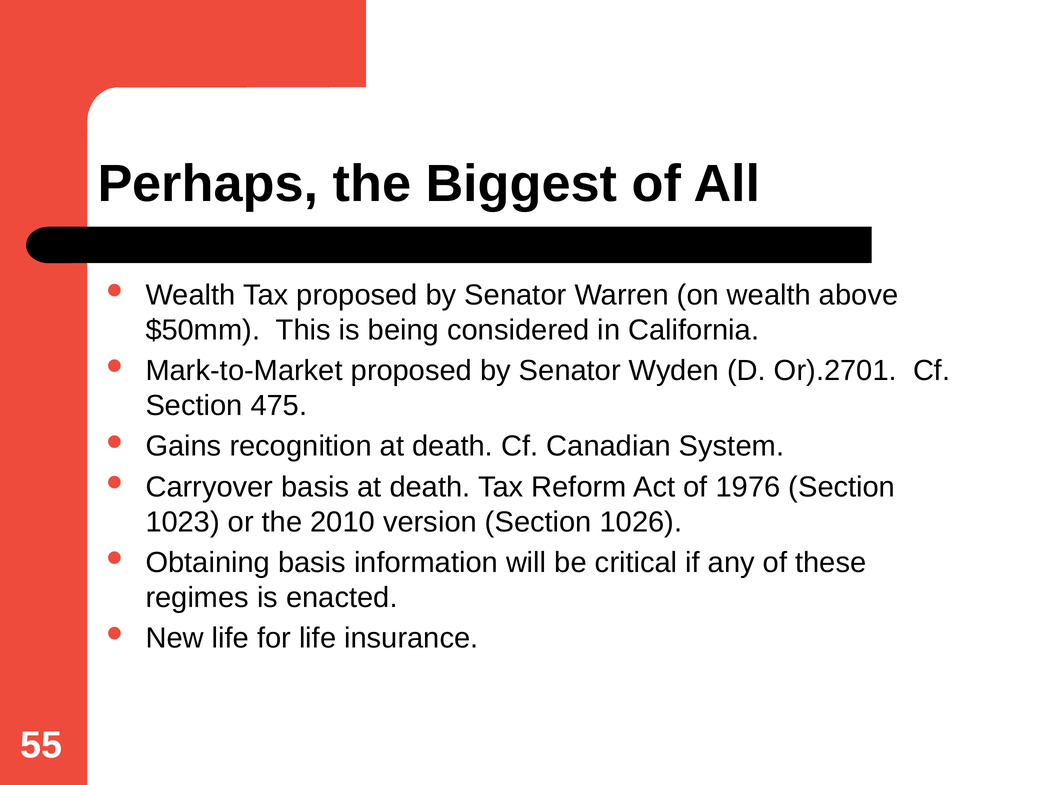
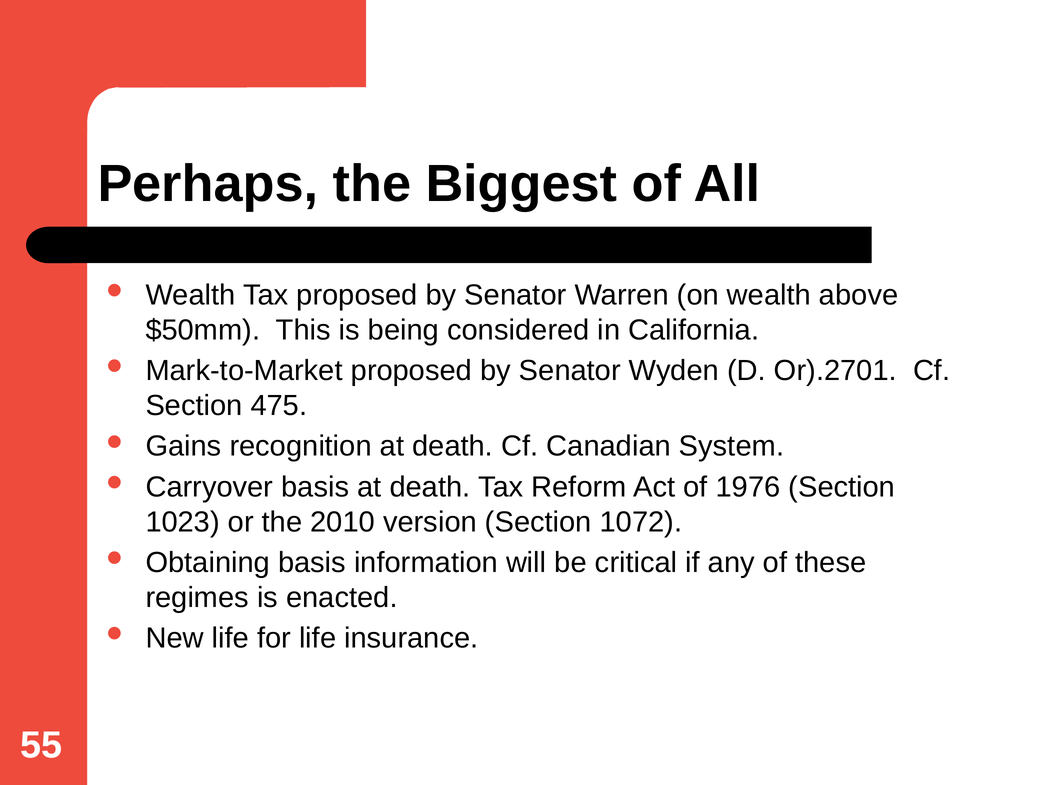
1026: 1026 -> 1072 (641, 522)
